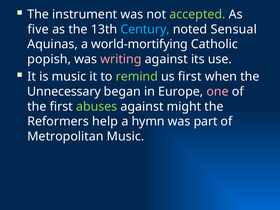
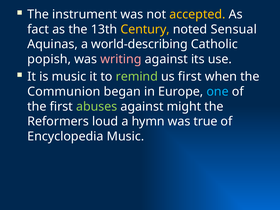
accepted colour: light green -> yellow (197, 14)
five: five -> fact (38, 29)
Century colour: light blue -> yellow (145, 29)
world-mortifying: world-mortifying -> world-describing (139, 44)
Unnecessary: Unnecessary -> Communion (64, 92)
one colour: pink -> light blue (218, 92)
help: help -> loud (105, 121)
part: part -> true (206, 121)
Metropolitan: Metropolitan -> Encyclopedia (65, 136)
